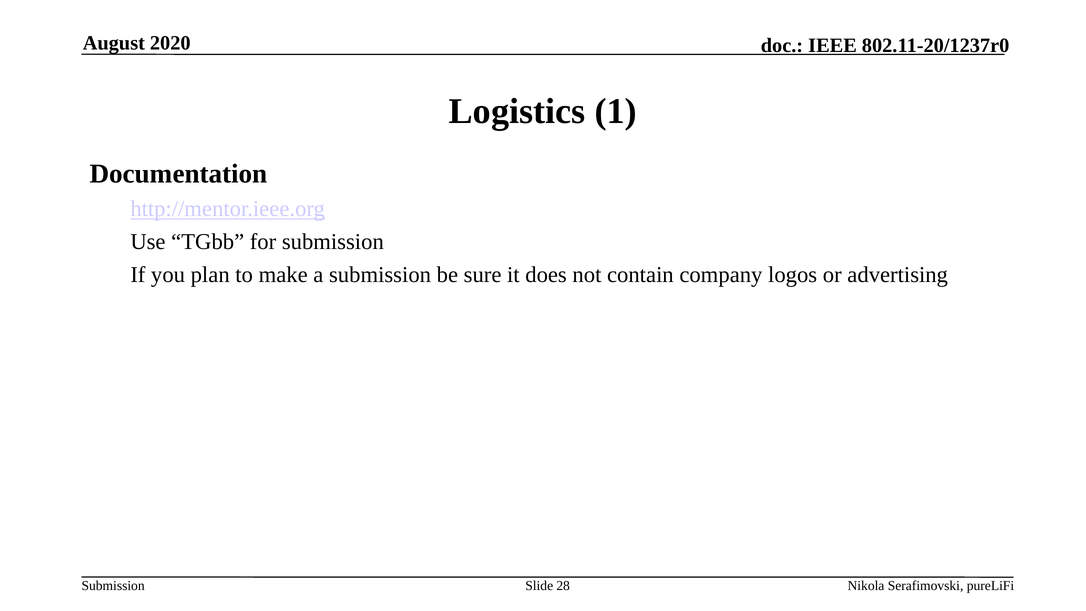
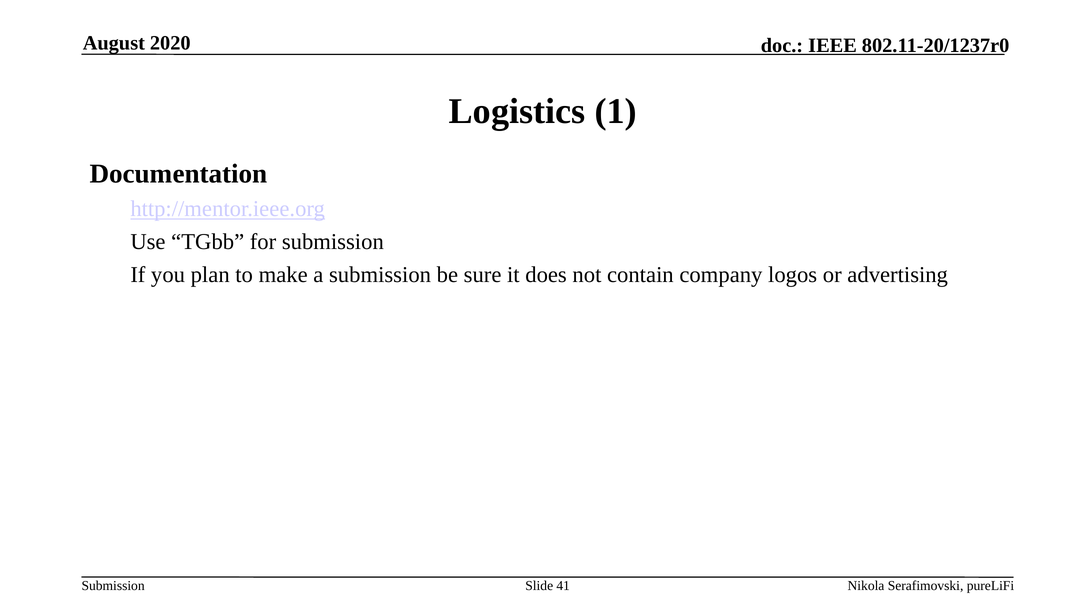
28: 28 -> 41 (563, 586)
